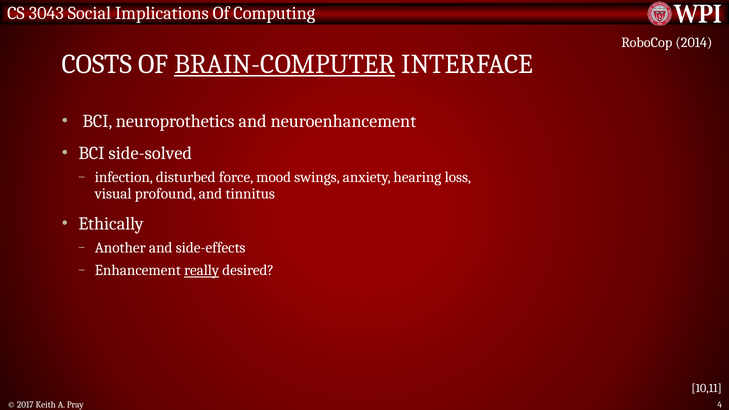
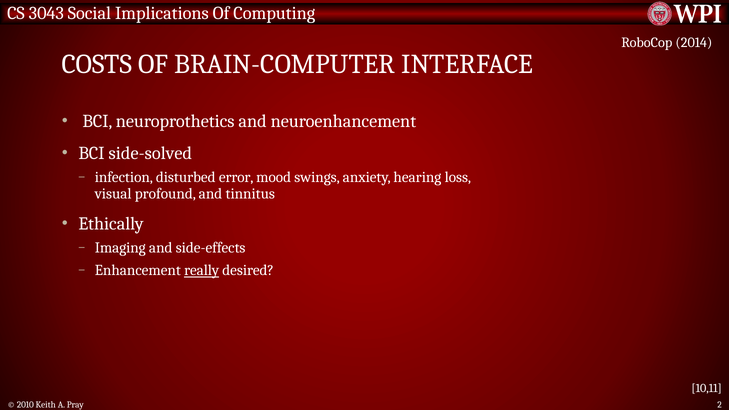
BRAIN-COMPUTER underline: present -> none (285, 64)
force: force -> error (236, 177)
Another: Another -> Imaging (120, 248)
2017: 2017 -> 2010 (25, 405)
4: 4 -> 2 (720, 405)
